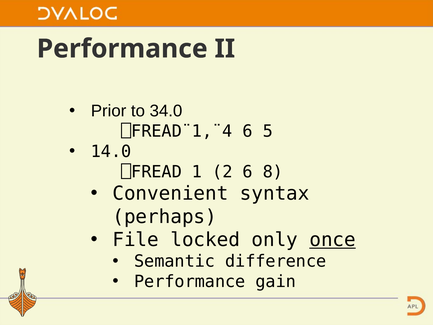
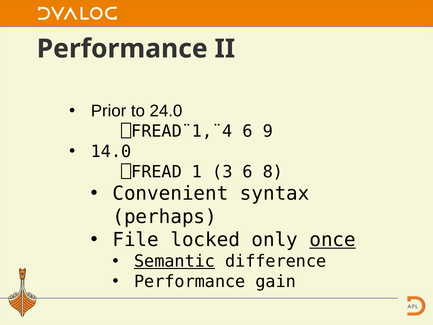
34.0: 34.0 -> 24.0 (166, 111)
5: 5 -> 9 (268, 131)
2: 2 -> 3 (222, 172)
Semantic underline: none -> present (175, 261)
